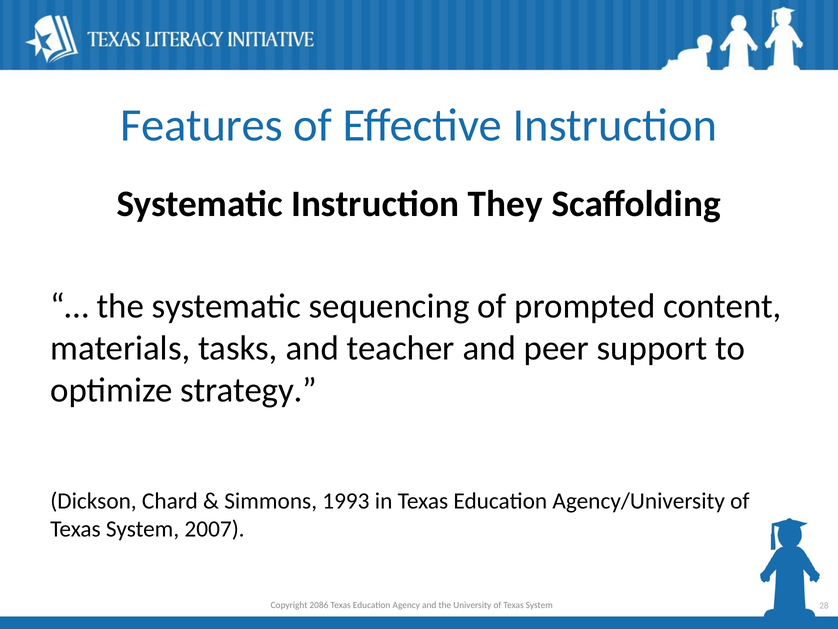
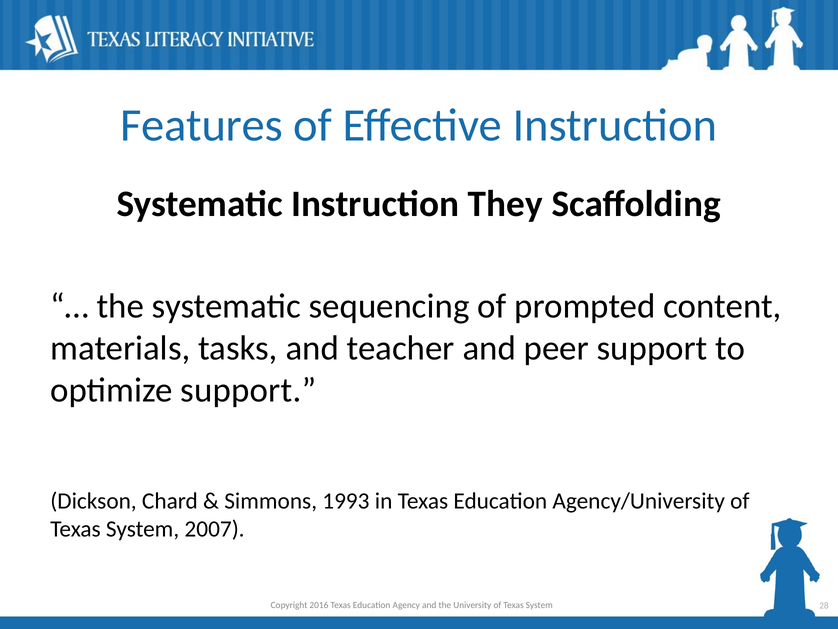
optimize strategy: strategy -> support (248, 390)
2086: 2086 -> 2016 (319, 605)
